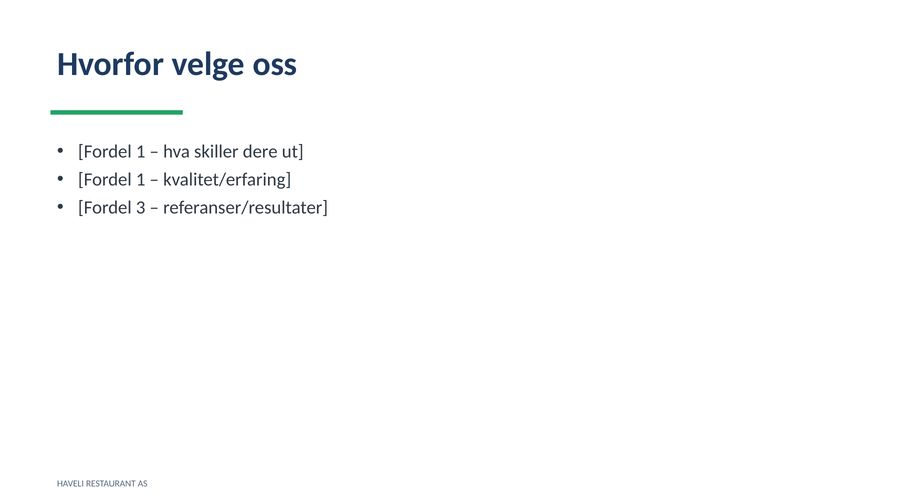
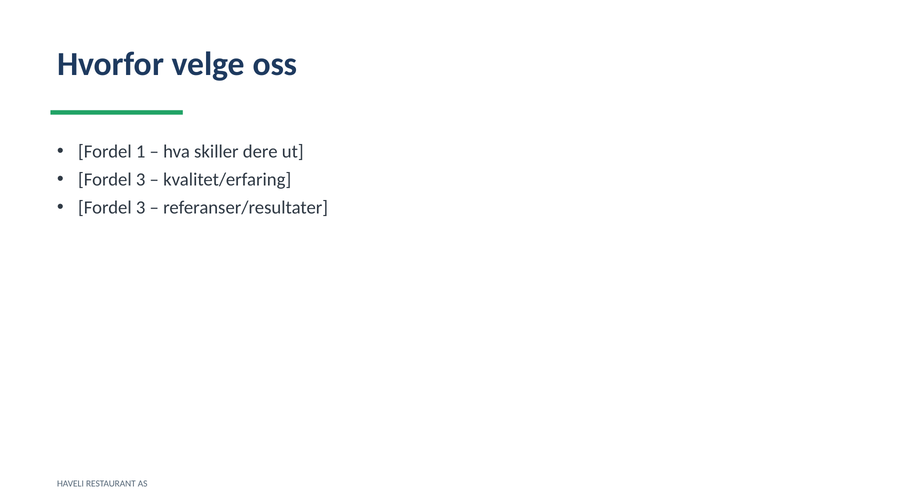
1: 1 -> 3 (141, 180)
